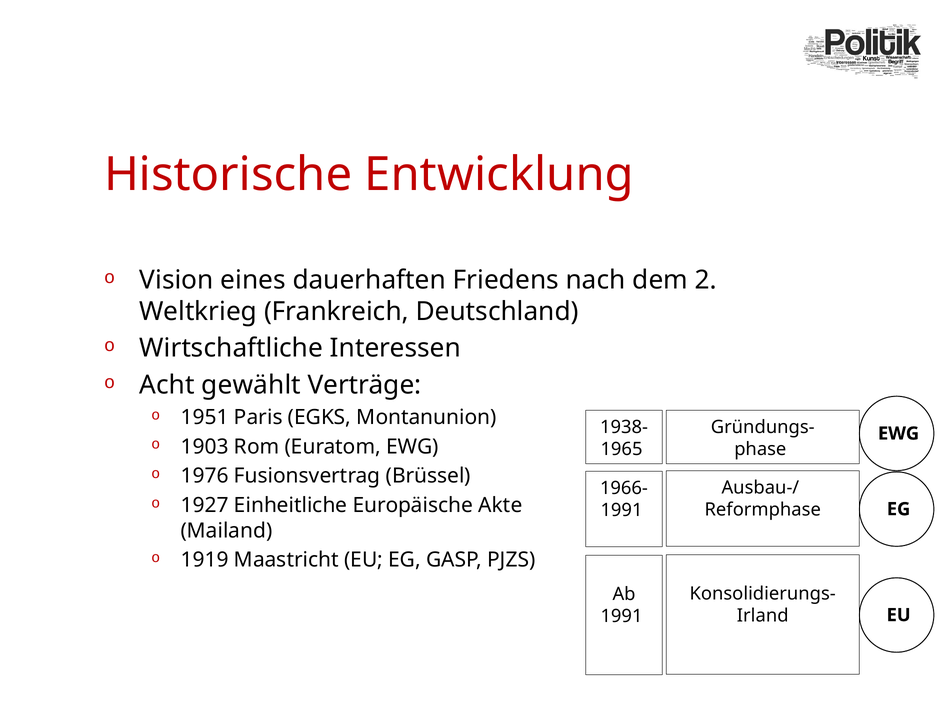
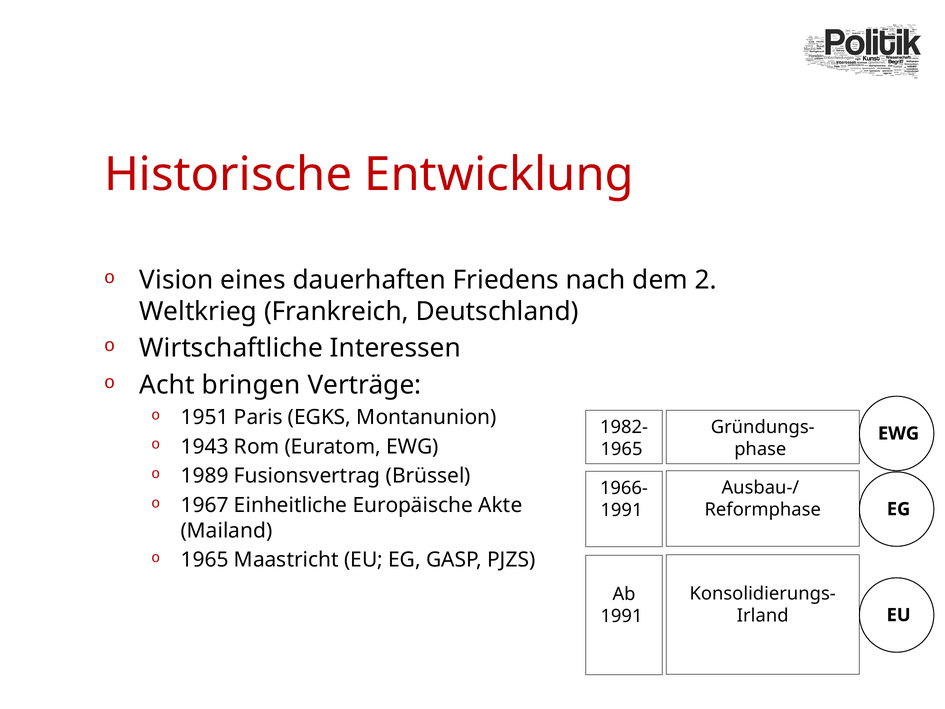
gewählt: gewählt -> bringen (251, 385)
1938-: 1938- -> 1982- (624, 427)
1903: 1903 -> 1943 (205, 446)
1976: 1976 -> 1989 (205, 476)
1927: 1927 -> 1967 (205, 505)
1919: 1919 -> 1965 (205, 560)
